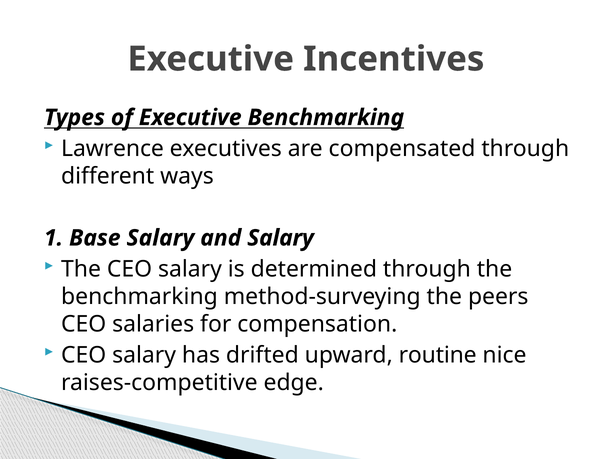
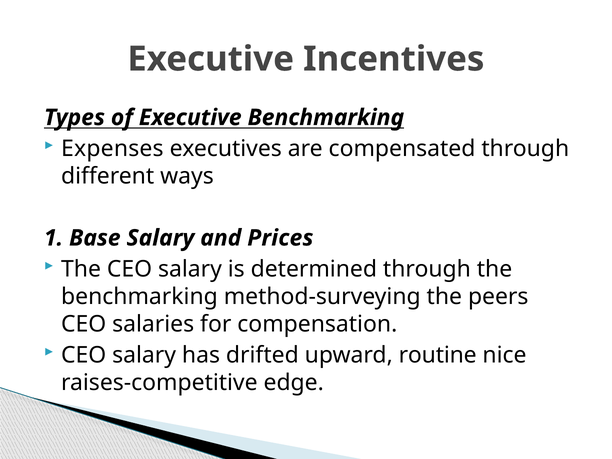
Lawrence: Lawrence -> Expenses (112, 149)
and Salary: Salary -> Prices (280, 238)
